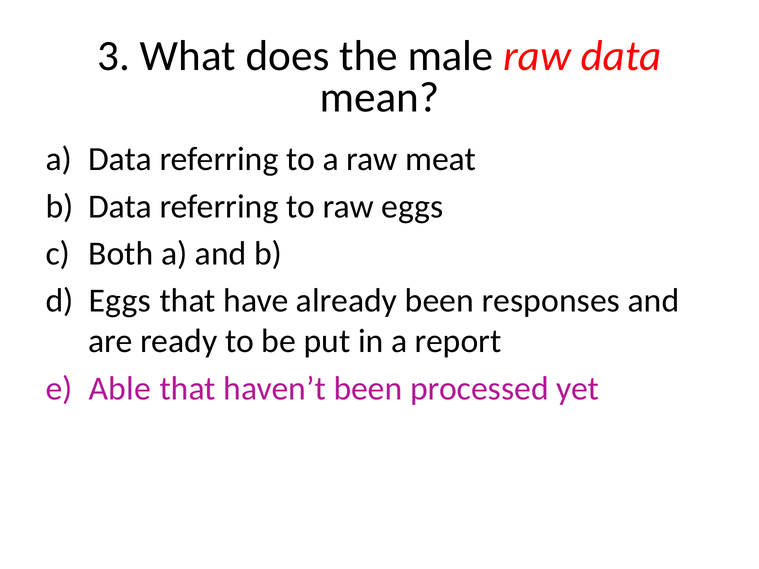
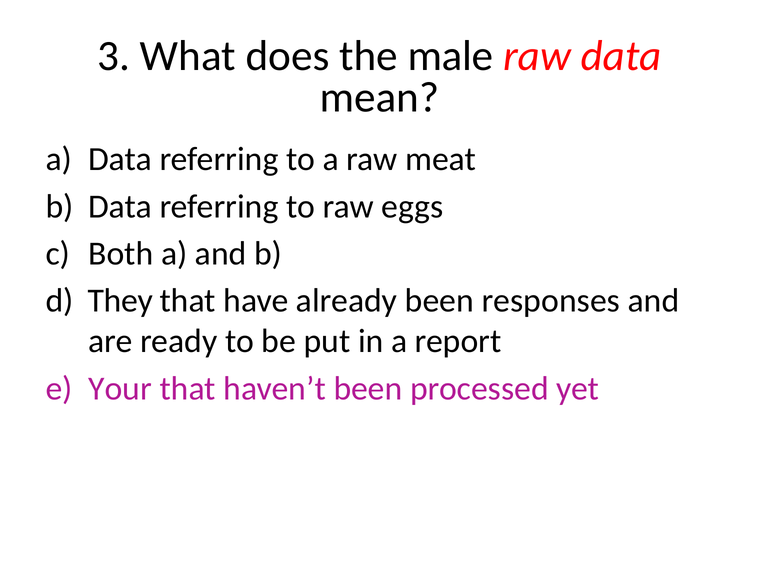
Eggs: Eggs -> They (120, 301)
Able: Able -> Your (120, 389)
